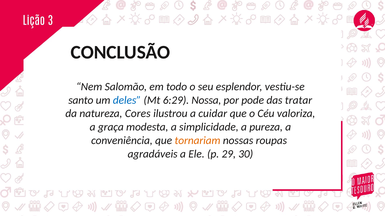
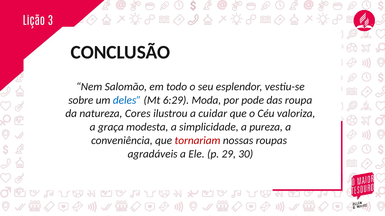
santo: santo -> sobre (81, 100)
Nossa: Nossa -> Moda (206, 100)
tratar: tratar -> roupa (299, 100)
tornariam colour: orange -> red (197, 141)
